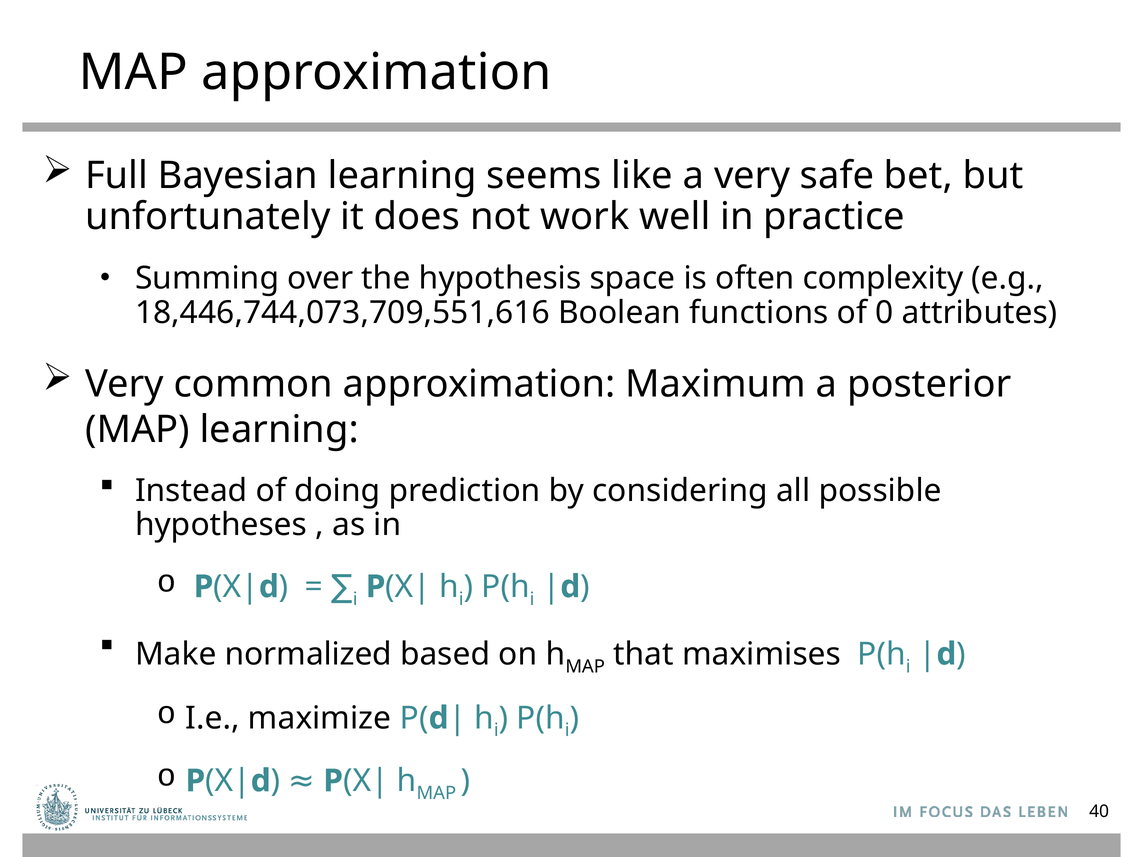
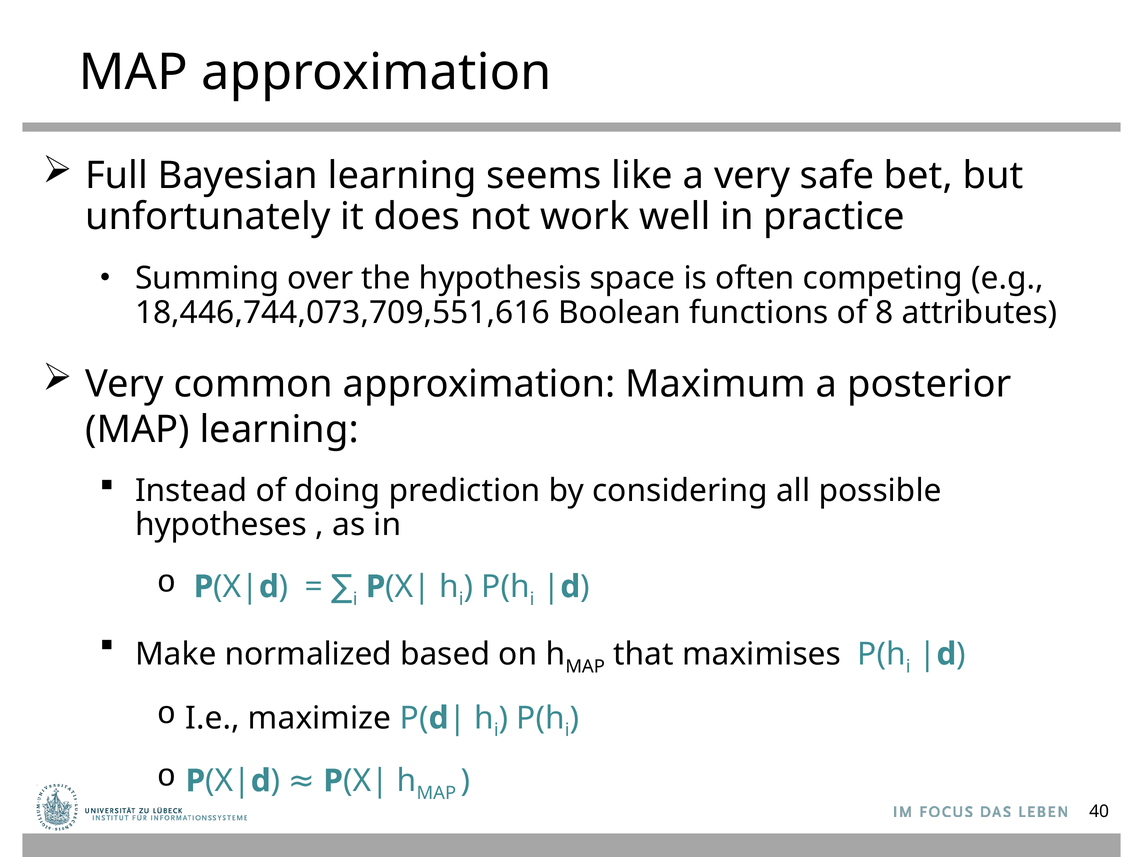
complexity: complexity -> competing (883, 278)
0: 0 -> 8 (884, 313)
